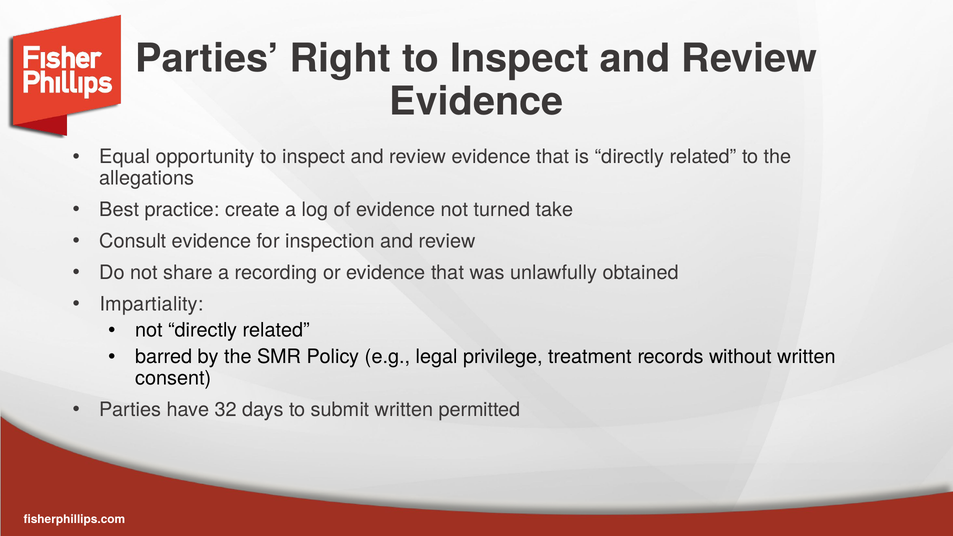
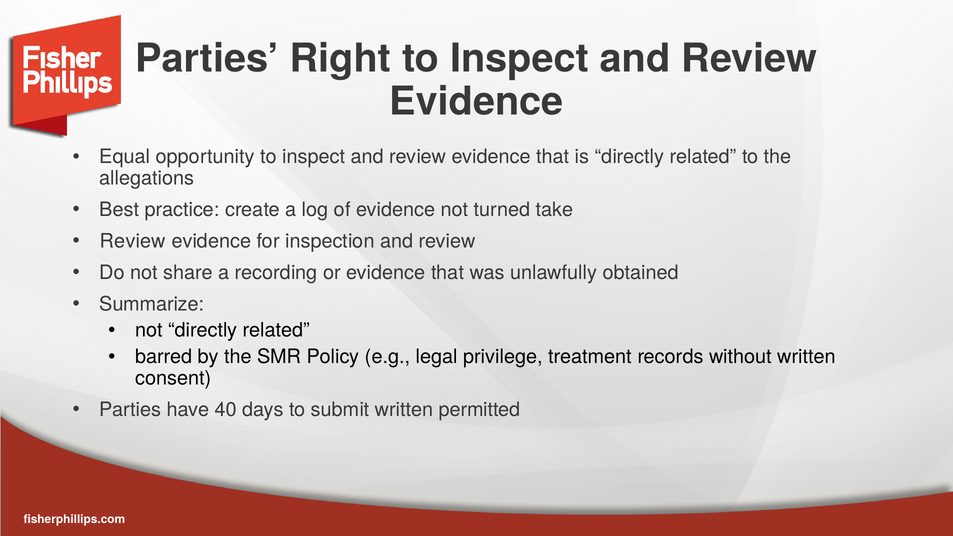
Consult: Consult -> Review (133, 241)
Impartiality: Impartiality -> Summarize (152, 304)
32: 32 -> 40 (226, 410)
